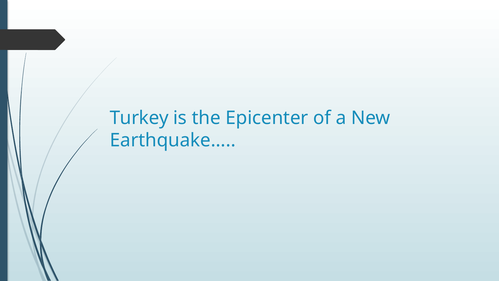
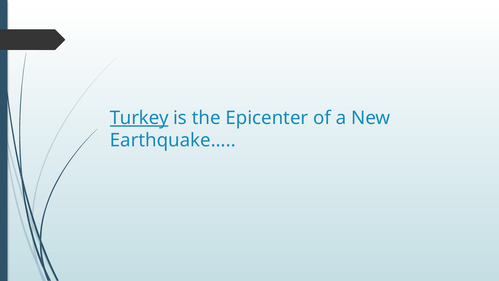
Turkey underline: none -> present (139, 118)
